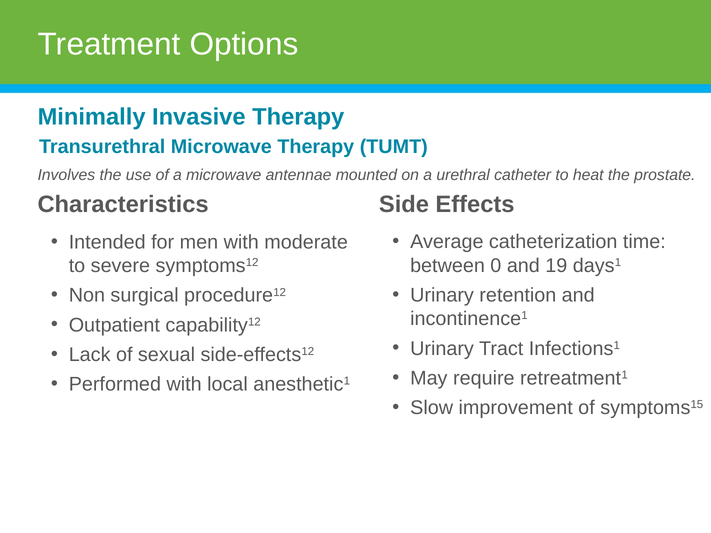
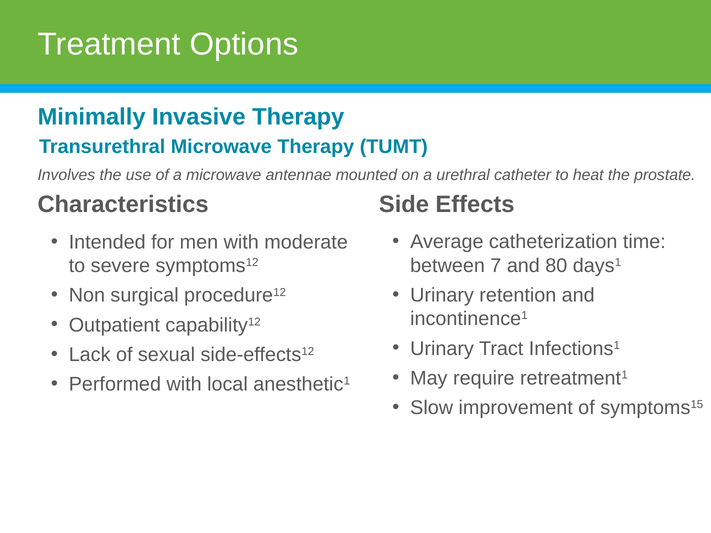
0: 0 -> 7 (496, 266)
19: 19 -> 80 (556, 266)
